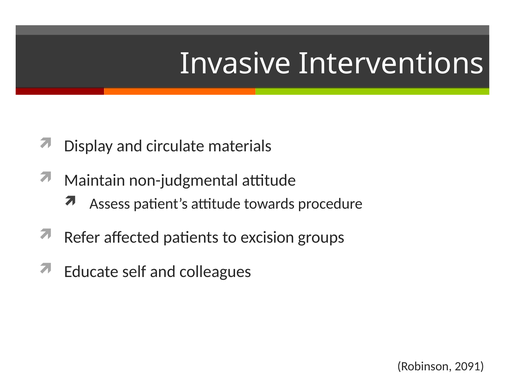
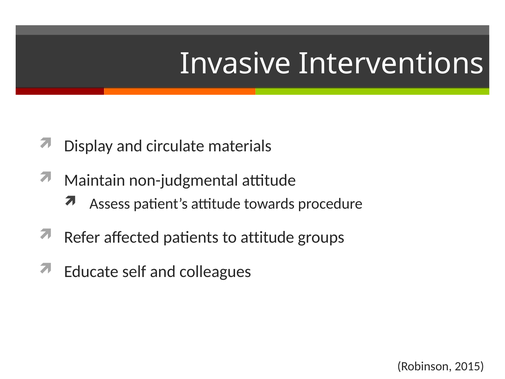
to excision: excision -> attitude (267, 237)
2091: 2091 -> 2015 (469, 366)
